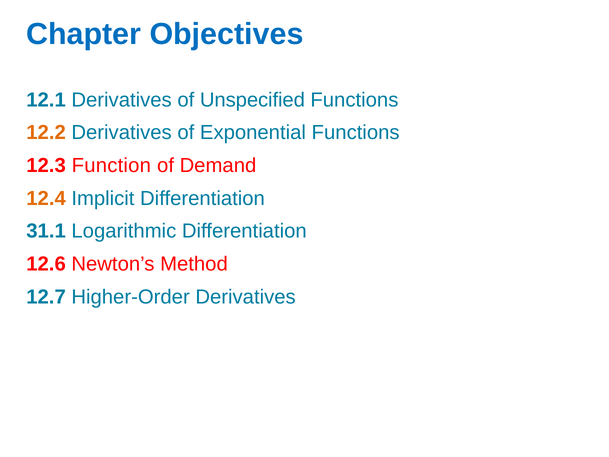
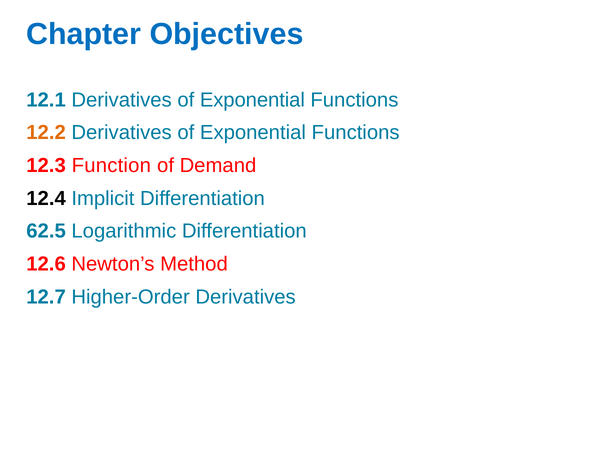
12.1 Derivatives of Unspecified: Unspecified -> Exponential (252, 100)
12.4 colour: orange -> black (46, 198)
31.1: 31.1 -> 62.5 (46, 231)
